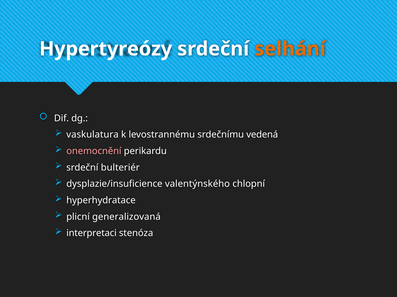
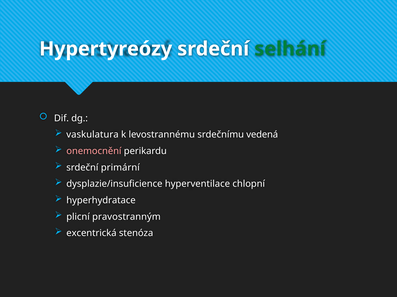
selhání colour: orange -> green (290, 49)
bulteriér: bulteriér -> primární (120, 168)
valentýnského: valentýnského -> hyperventilace (197, 184)
generalizovaná: generalizovaná -> pravostranným (126, 217)
interpretaci: interpretaci -> excentrická (91, 234)
